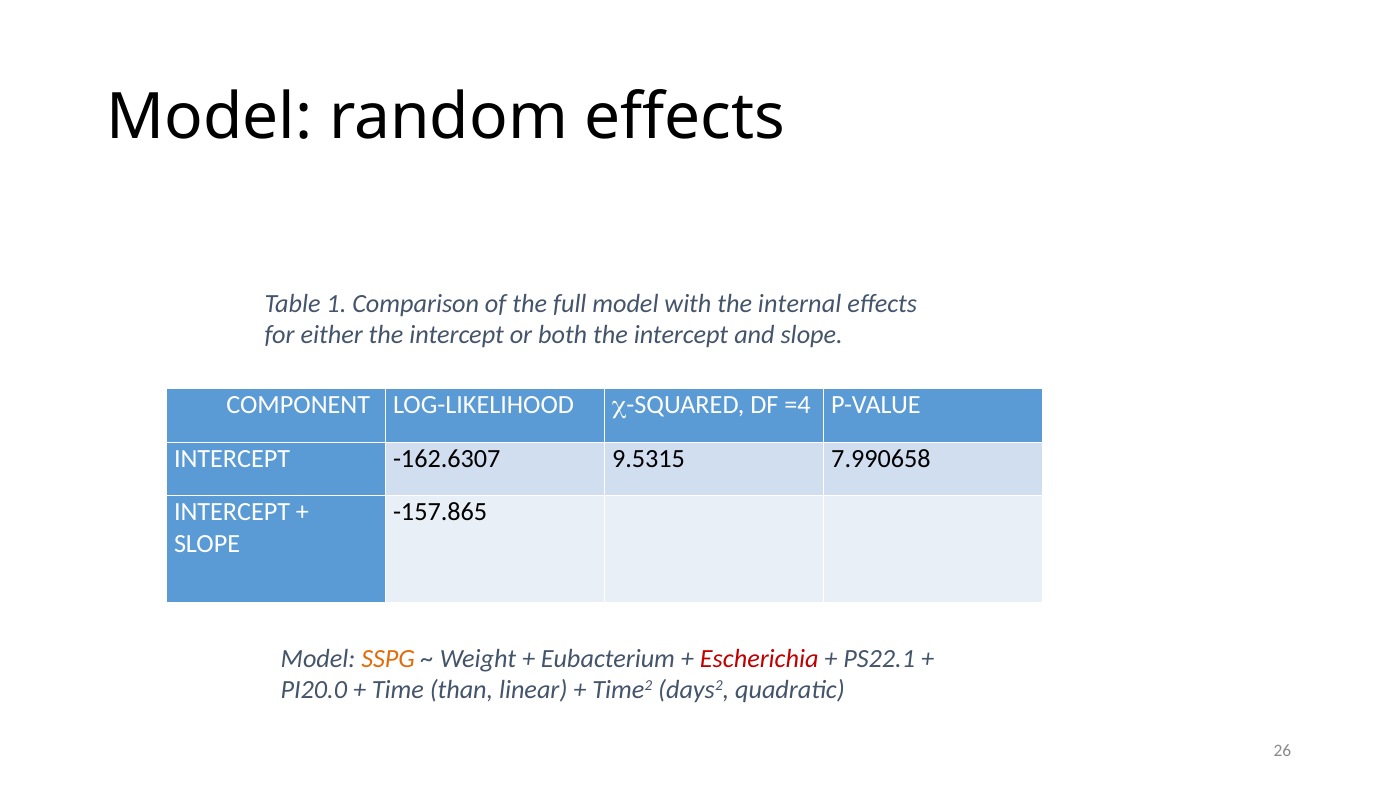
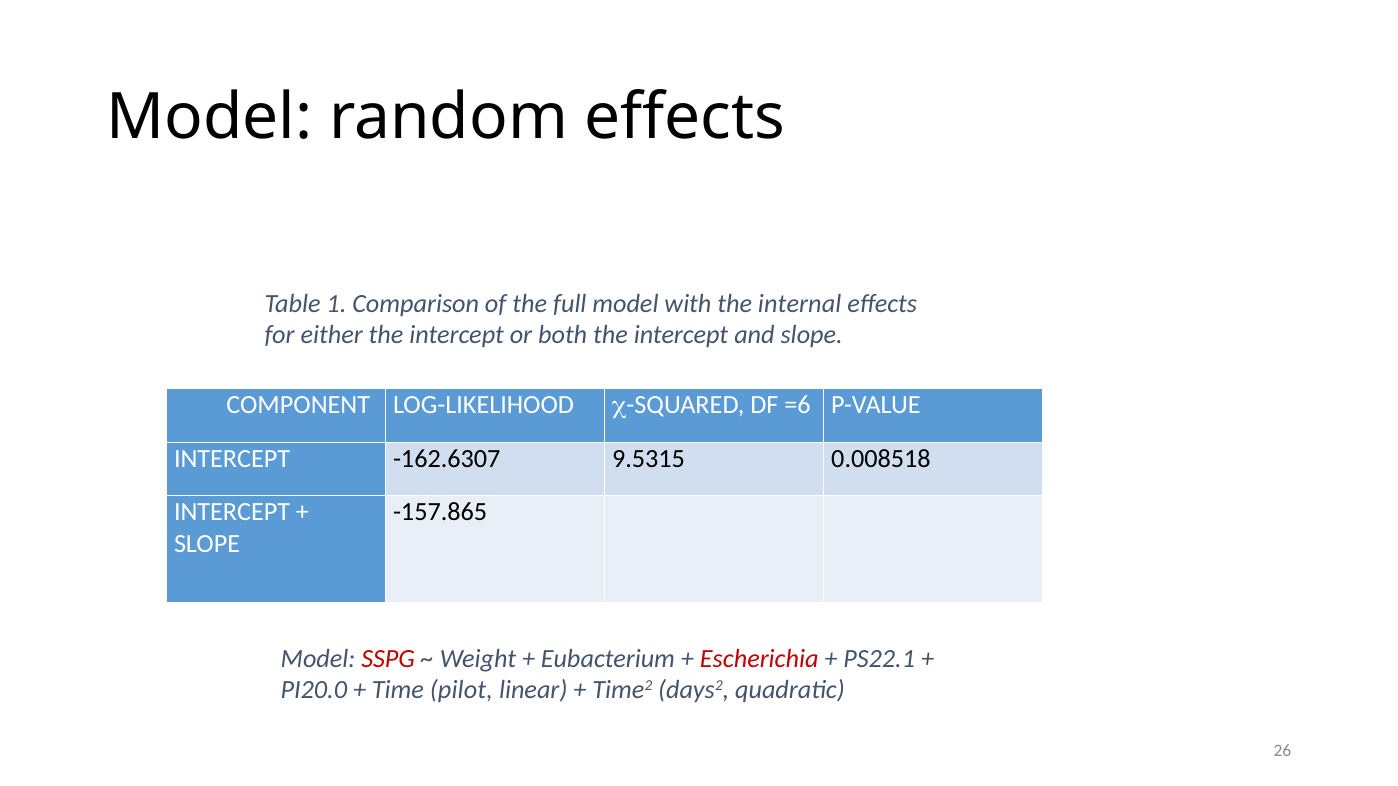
=4: =4 -> =6 (797, 405)
7.990658: 7.990658 -> 0.008518 (881, 459)
SSPG colour: orange -> red (388, 659)
than: than -> pilot (461, 690)
